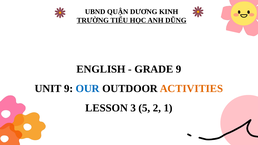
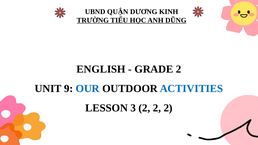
GRADE 9: 9 -> 2 (179, 69)
ACTIVITIES colour: orange -> blue (191, 89)
3 5: 5 -> 2 (144, 108)
1: 1 -> 2 (168, 108)
